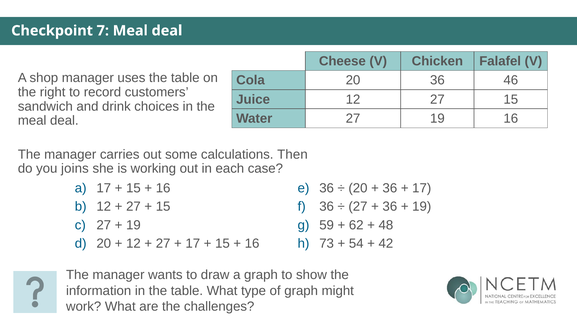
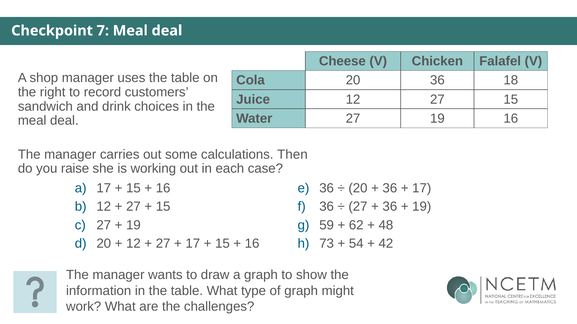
46: 46 -> 18 (511, 80)
joins: joins -> raise (75, 169)
